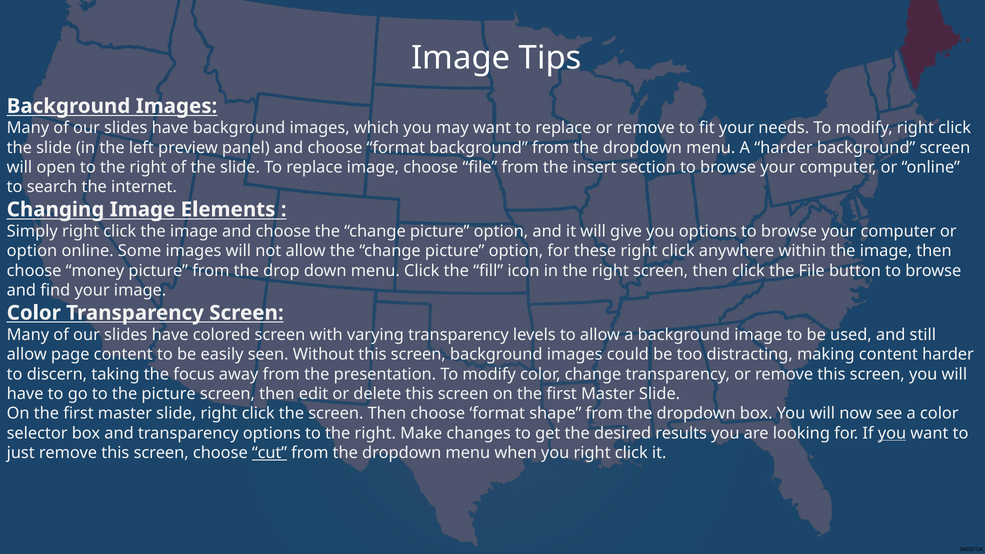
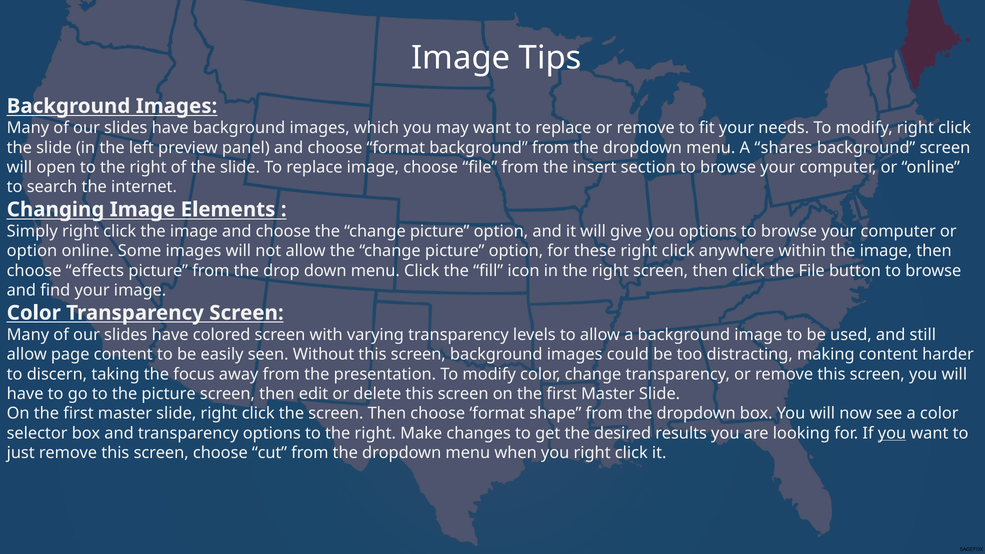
A harder: harder -> shares (783, 148)
money: money -> effects (95, 271)
cut underline: present -> none (270, 453)
